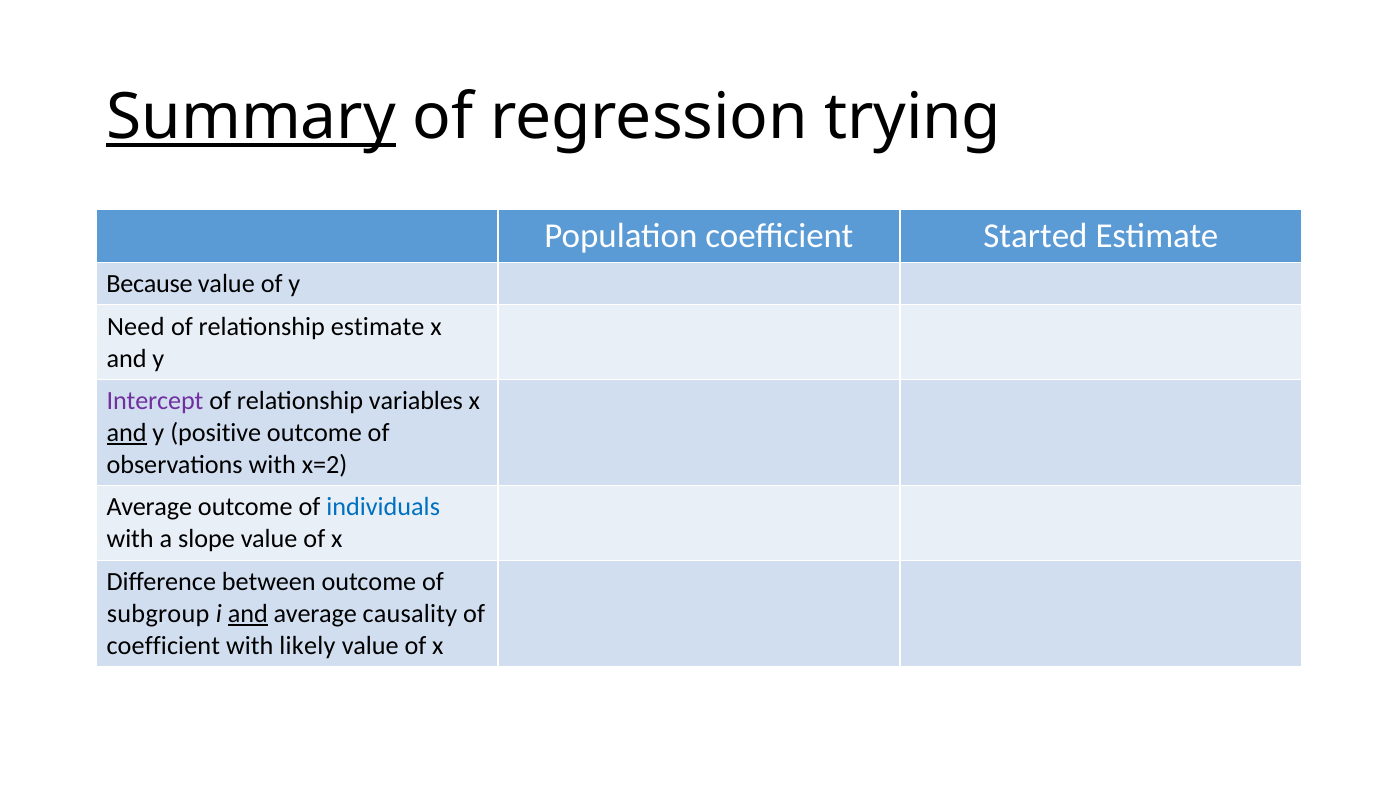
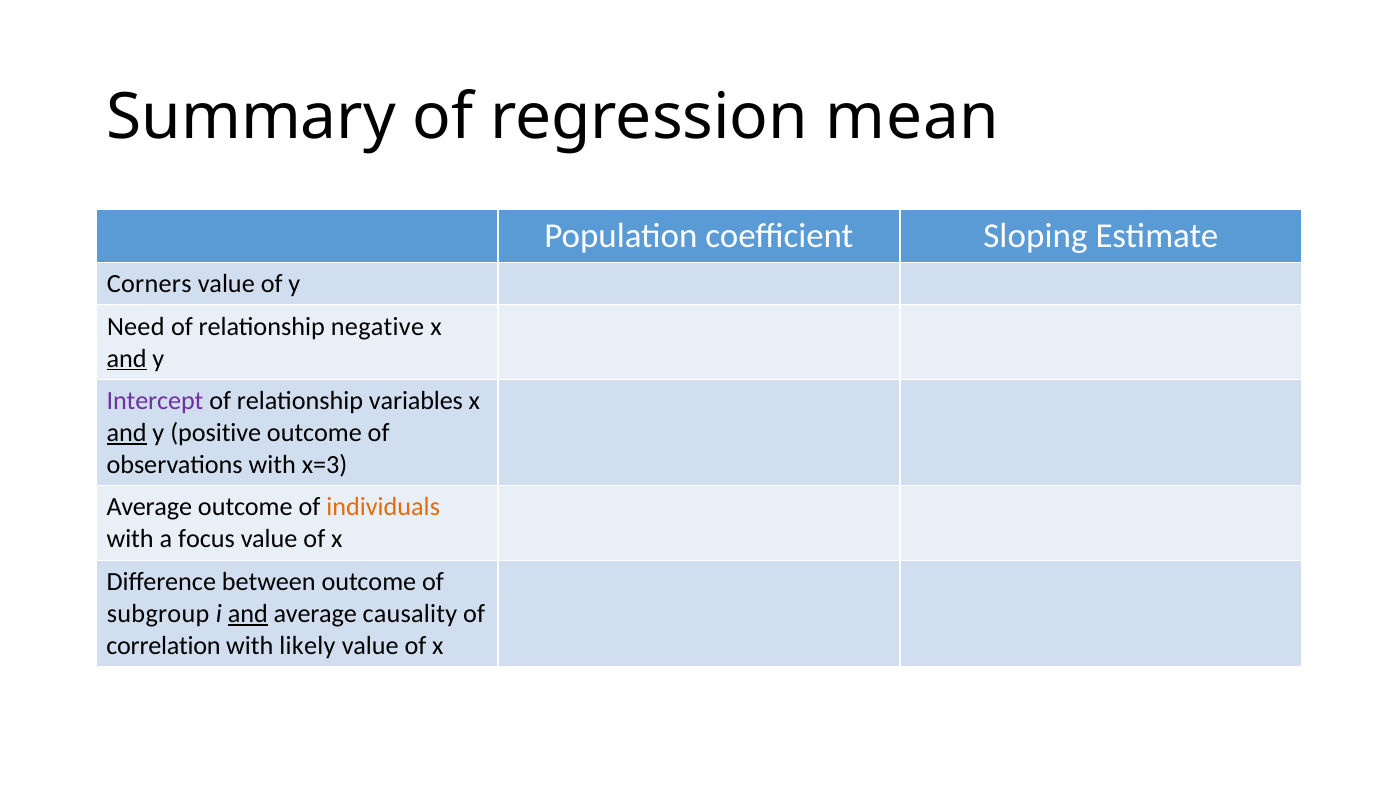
Summary underline: present -> none (251, 117)
trying: trying -> mean (913, 117)
Started: Started -> Sloping (1035, 236)
Because: Because -> Corners (149, 284)
relationship estimate: estimate -> negative (377, 327)
and underline: none -> present (127, 359)
x=2: x=2 -> x=3 (325, 465)
individuals colour: blue -> orange (383, 508)
slope: slope -> focus (206, 540)
coefficient: coefficient -> correlation (164, 646)
